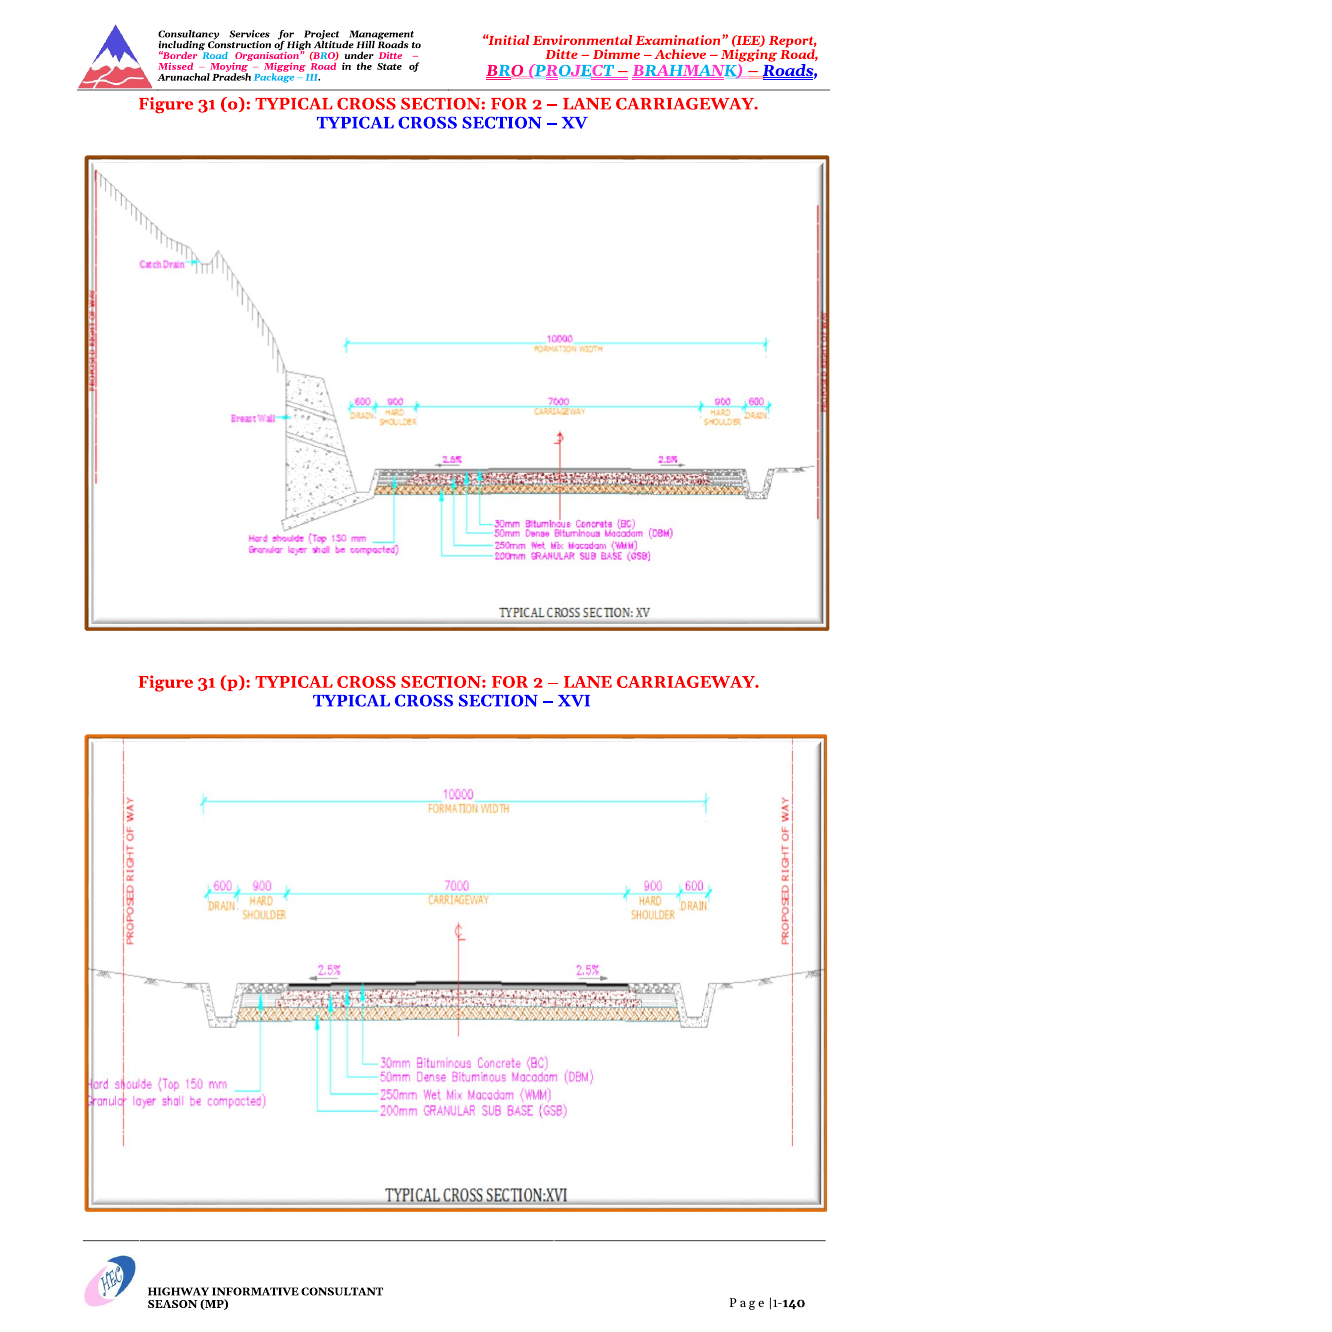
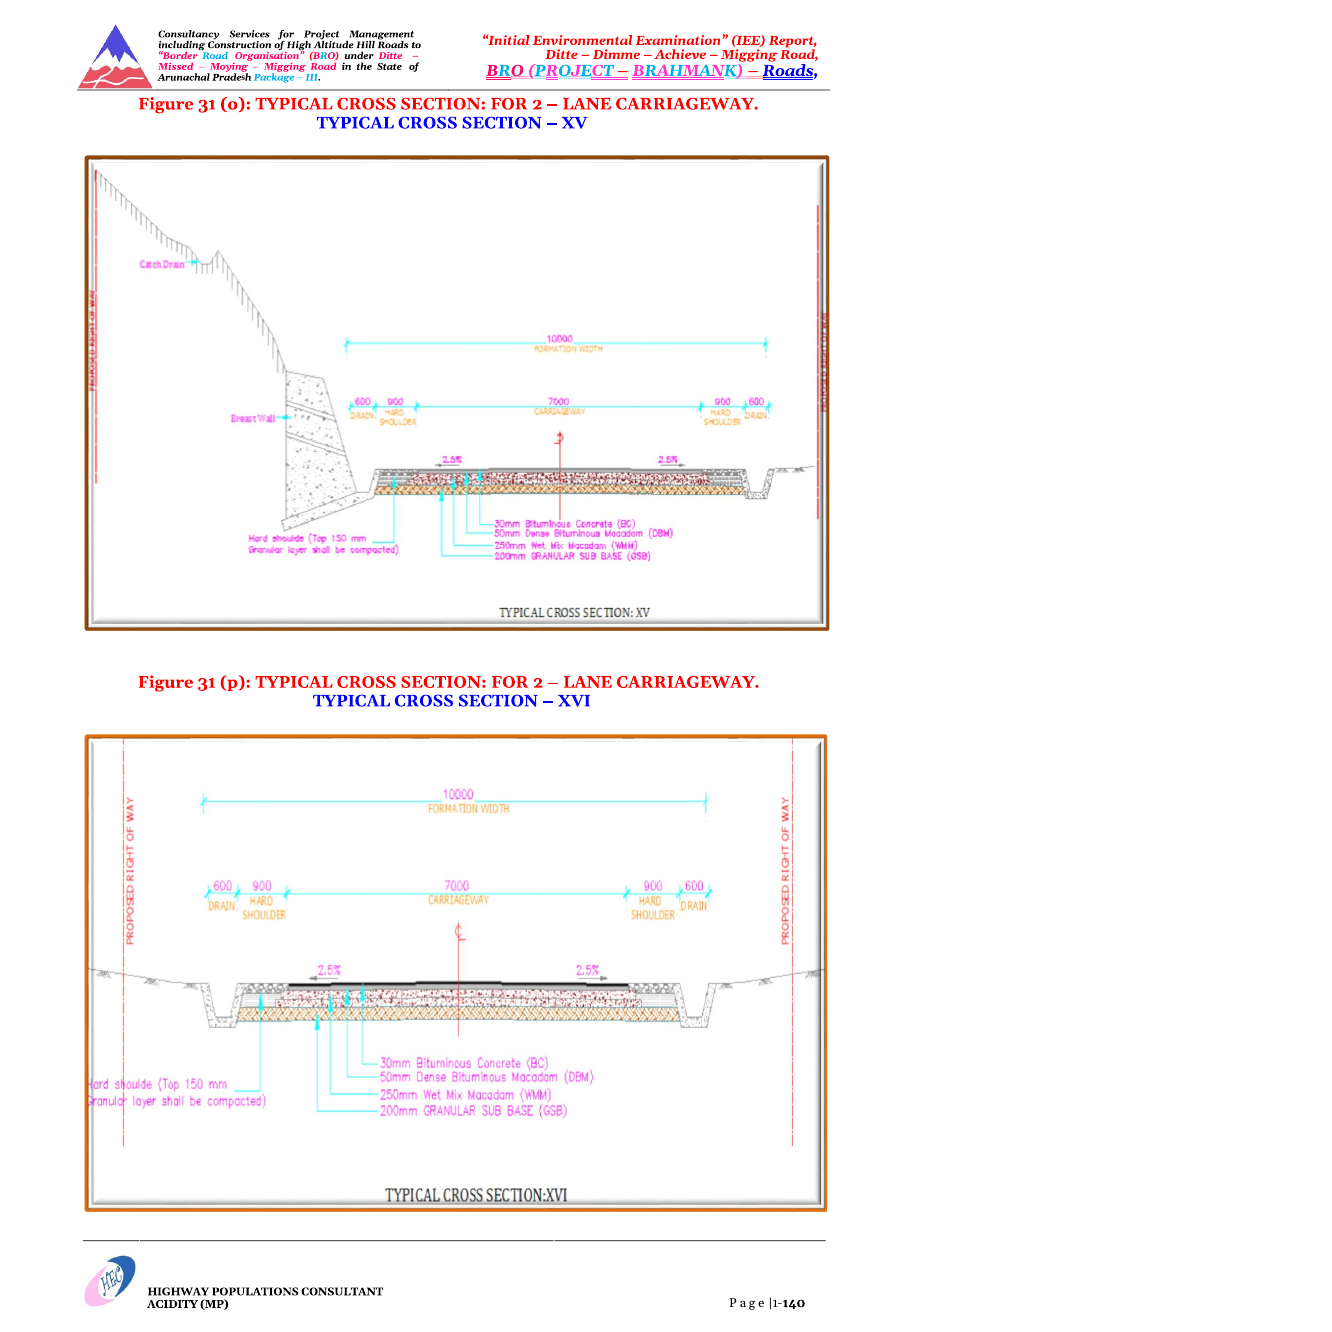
INFORMATIVE: INFORMATIVE -> POPULATIONS (255, 1292)
SEASON: SEASON -> ACIDITY (172, 1304)
